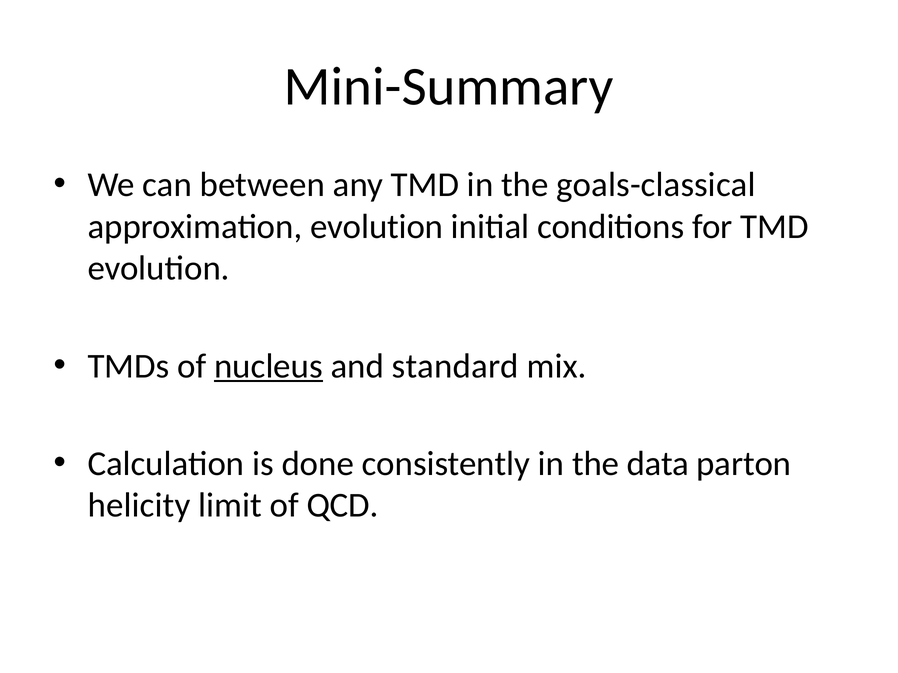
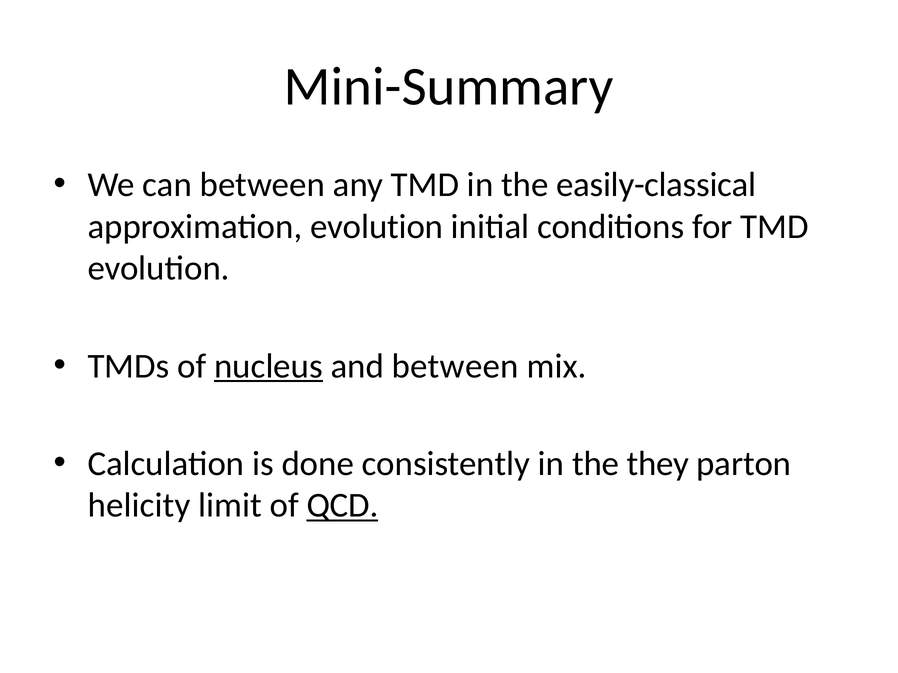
goals-classical: goals-classical -> easily-classical (656, 185)
and standard: standard -> between (455, 366)
data: data -> they (658, 464)
QCD underline: none -> present (343, 506)
